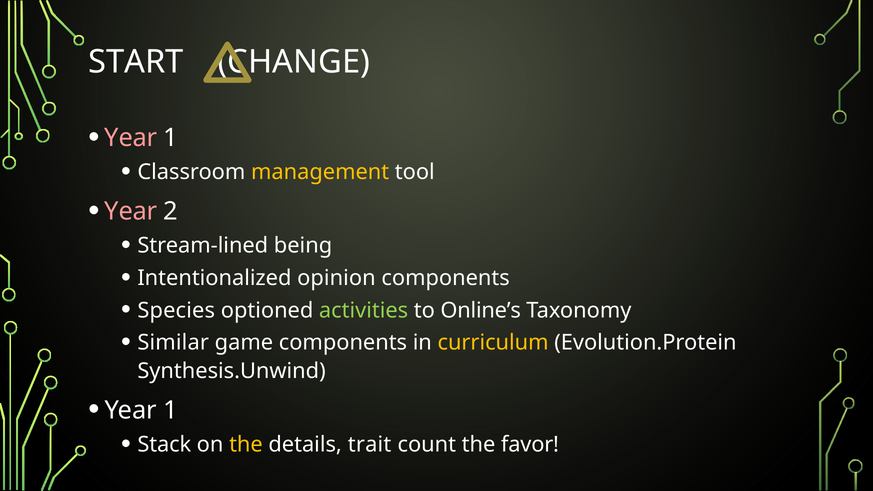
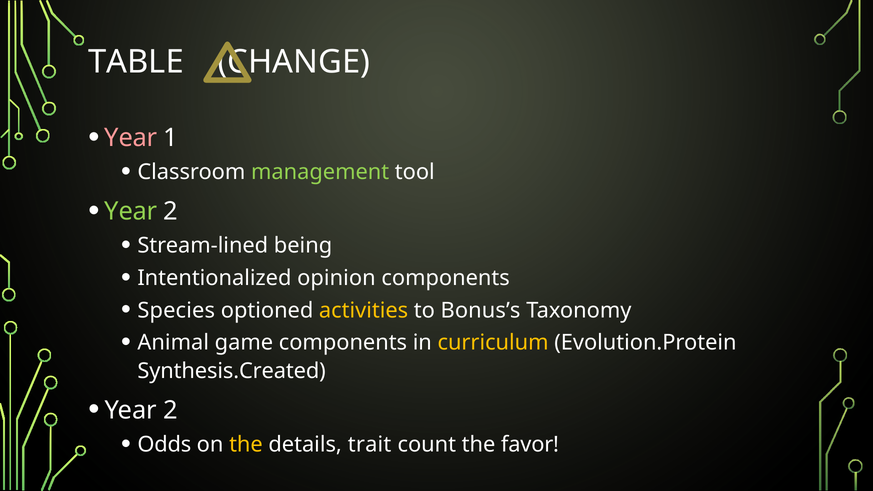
START: START -> TABLE (136, 62)
management colour: yellow -> light green (320, 172)
Year colour: pink -> light green (131, 211)
activities colour: light green -> yellow (364, 310)
Online’s: Online’s -> Bonus’s (481, 310)
Similar: Similar -> Animal (173, 343)
Synthesis.Unwind: Synthesis.Unwind -> Synthesis.Created (232, 371)
1: 1 -> 2 (171, 410)
Stack: Stack -> Odds (164, 445)
